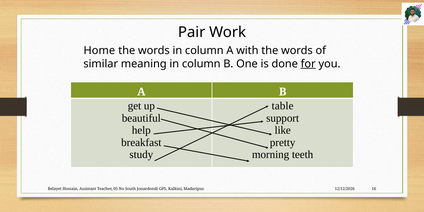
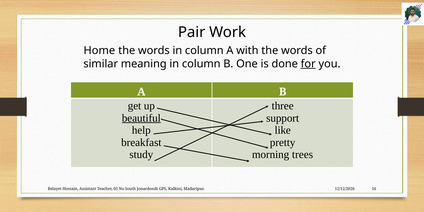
table: table -> three (283, 106)
beautiful underline: none -> present (141, 118)
teeth: teeth -> trees (303, 155)
